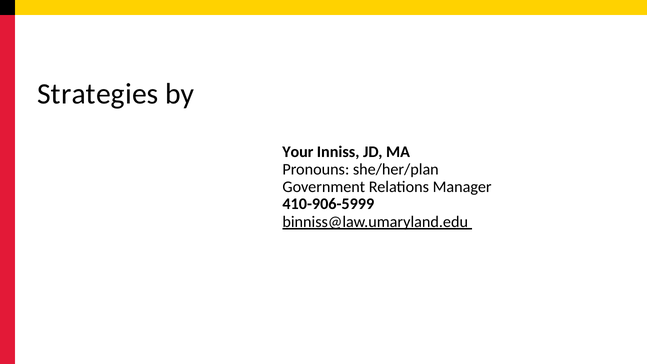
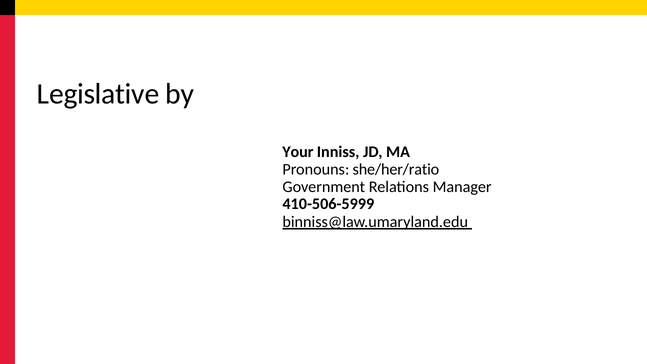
Strategies: Strategies -> Legislative (98, 94)
she/her/plan: she/her/plan -> she/her/ratio (396, 169)
410-906-5999: 410-906-5999 -> 410-506-5999 (328, 204)
